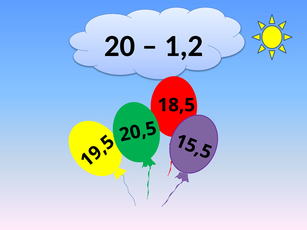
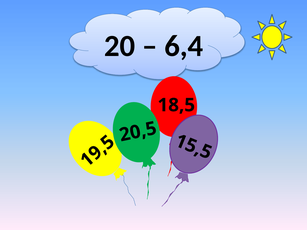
1,2: 1,2 -> 6,4 (184, 46)
